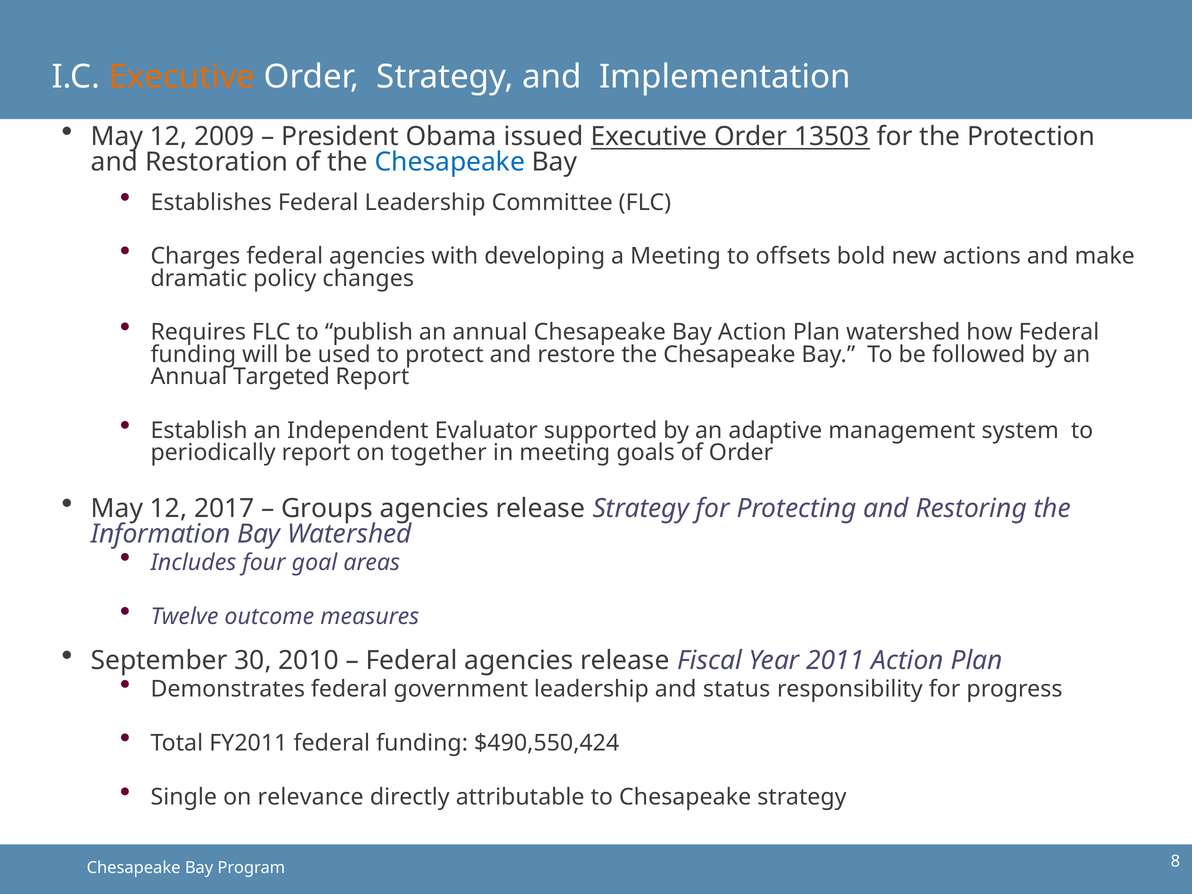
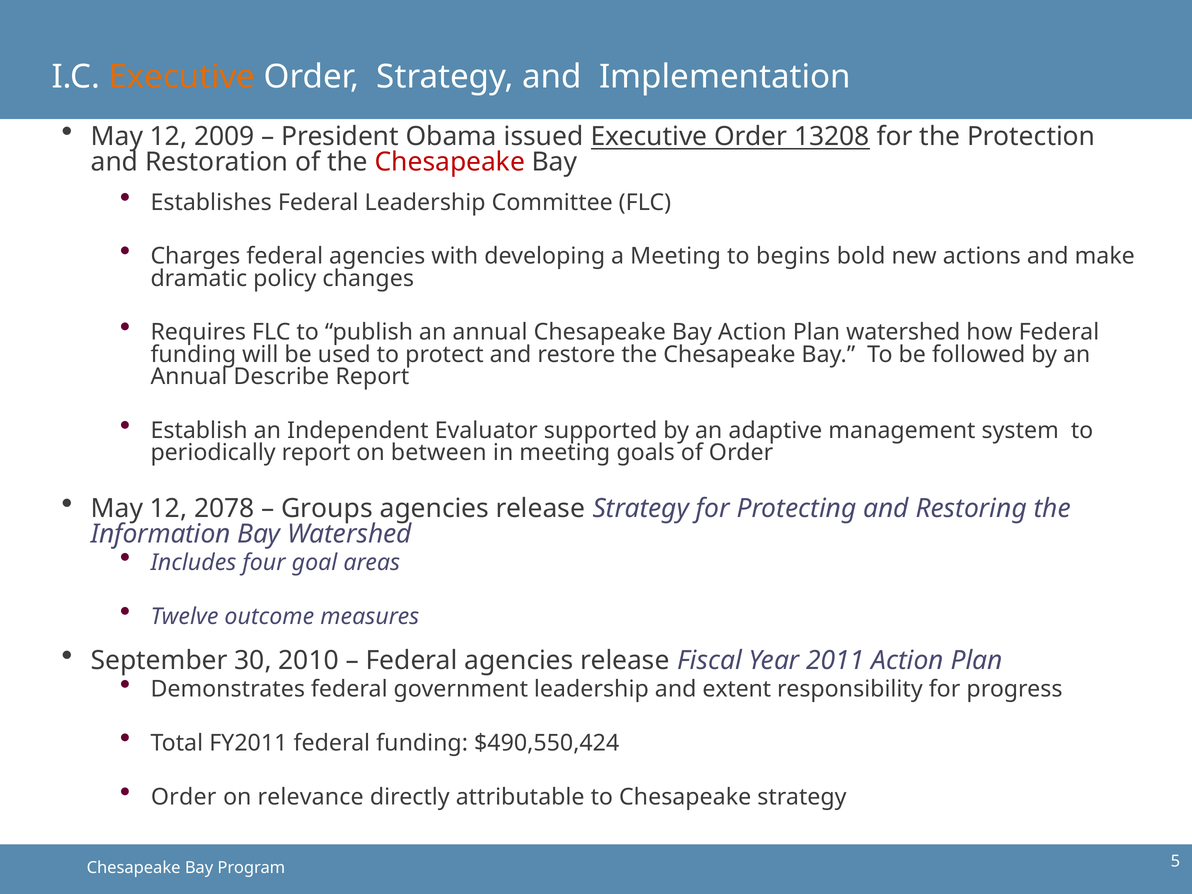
13503: 13503 -> 13208 (832, 137)
Chesapeake colour: blue -> red (450, 162)
offsets: offsets -> begins (793, 256)
Targeted: Targeted -> Describe (281, 377)
together: together -> between (439, 453)
2017: 2017 -> 2078 (224, 509)
status: status -> extent (737, 689)
Single: Single -> Order (184, 797)
8: 8 -> 5 (1175, 861)
